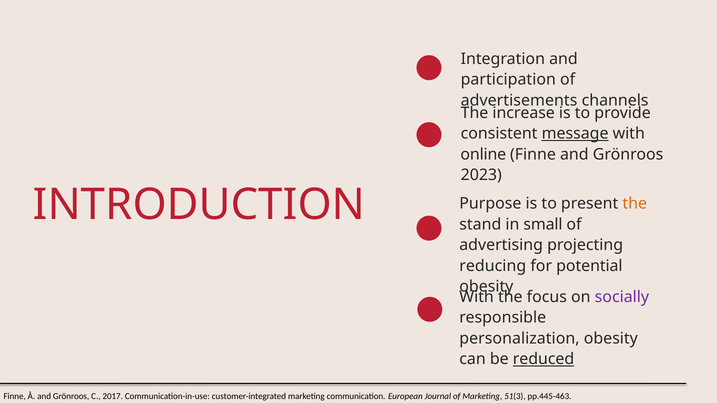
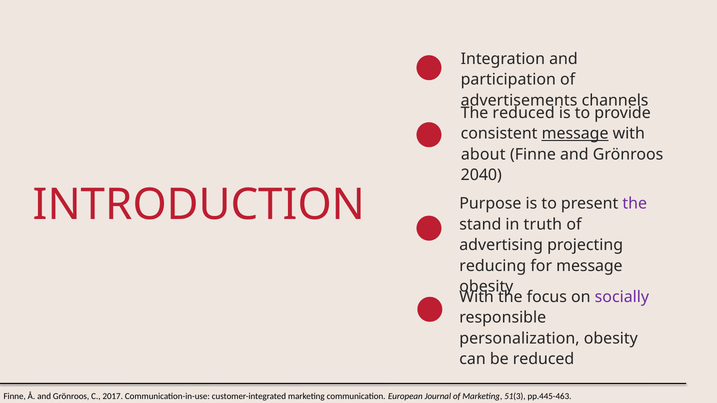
The increase: increase -> reduced (524, 113)
online: online -> about (483, 155)
2023: 2023 -> 2040 (481, 175)
the colour: orange -> purple (635, 204)
small: small -> truth (543, 225)
for potential: potential -> message (589, 266)
reduced underline: present -> none (544, 359)
